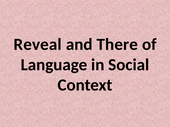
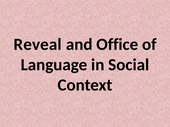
There: There -> Office (117, 45)
